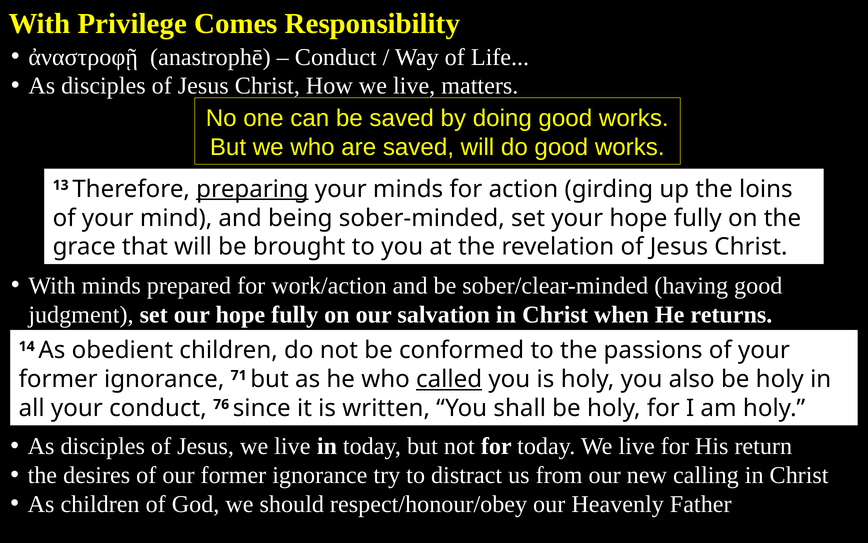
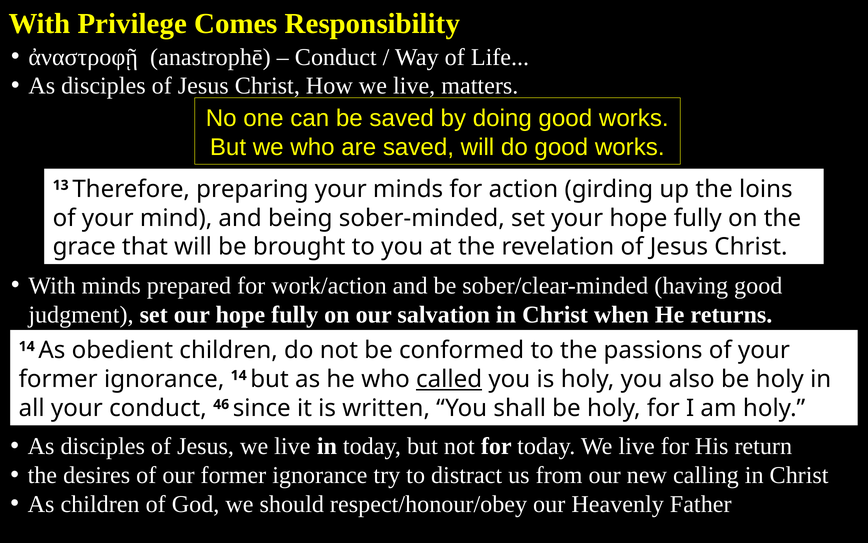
preparing underline: present -> none (252, 189)
ignorance 71: 71 -> 14 (239, 375)
76: 76 -> 46 (221, 404)
